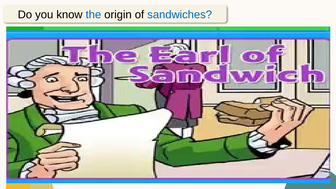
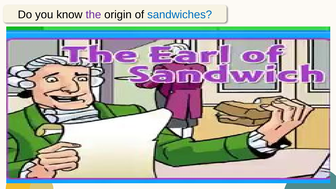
the colour: blue -> purple (93, 15)
